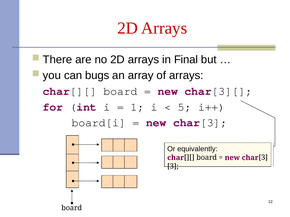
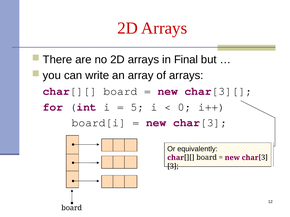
bugs: bugs -> write (97, 76)
1: 1 -> 5 (137, 107)
5: 5 -> 0 (185, 107)
